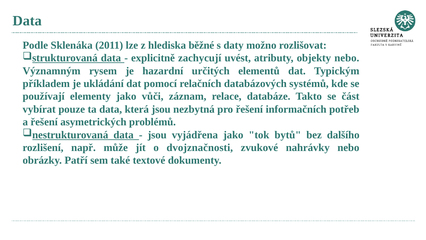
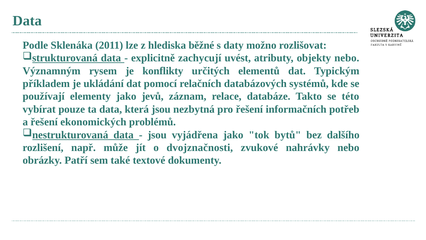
hazardní: hazardní -> konflikty (163, 71)
vůči: vůči -> jevů (153, 96)
část: část -> této (350, 96)
asymetrických: asymetrických -> ekonomických (93, 122)
